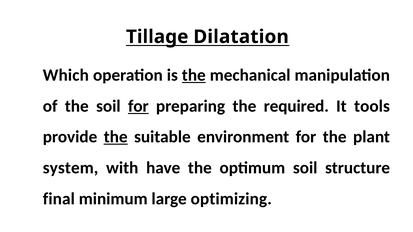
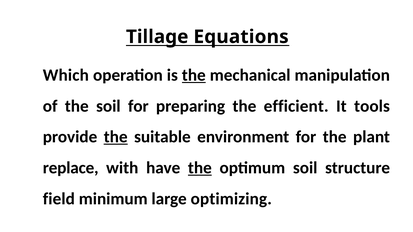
Dilatation: Dilatation -> Equations (241, 37)
for underline: present -> none (138, 106)
required: required -> efficient (296, 106)
system: system -> replace (71, 168)
the underline: none -> present (200, 168)
final: final -> field (59, 199)
